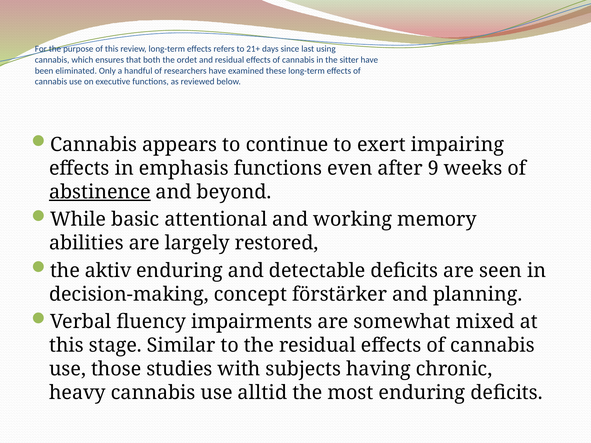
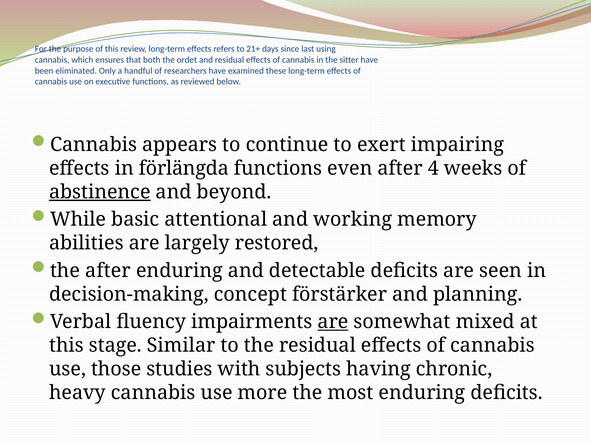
emphasis: emphasis -> förlängda (184, 168)
9: 9 -> 4 (433, 168)
the aktiv: aktiv -> after (108, 271)
are underline: none -> present (333, 322)
alltid: alltid -> more (263, 393)
